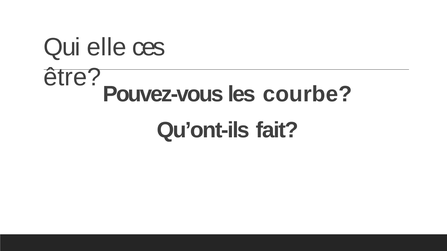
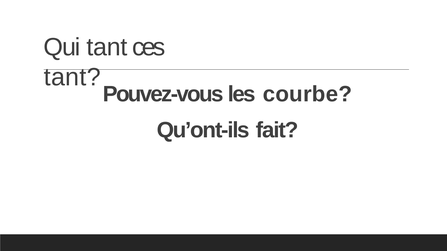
Qui elle: elle -> tant (107, 47)
être: être -> tant (72, 77)
